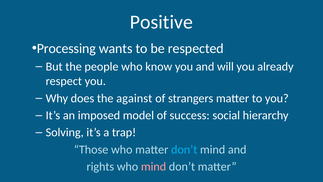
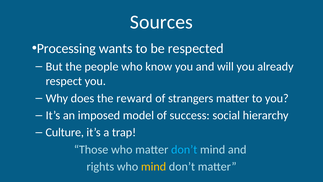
Positive: Positive -> Sources (161, 22)
against: against -> reward (134, 98)
Solving: Solving -> Culture (65, 132)
mind colour: pink -> yellow (154, 166)
